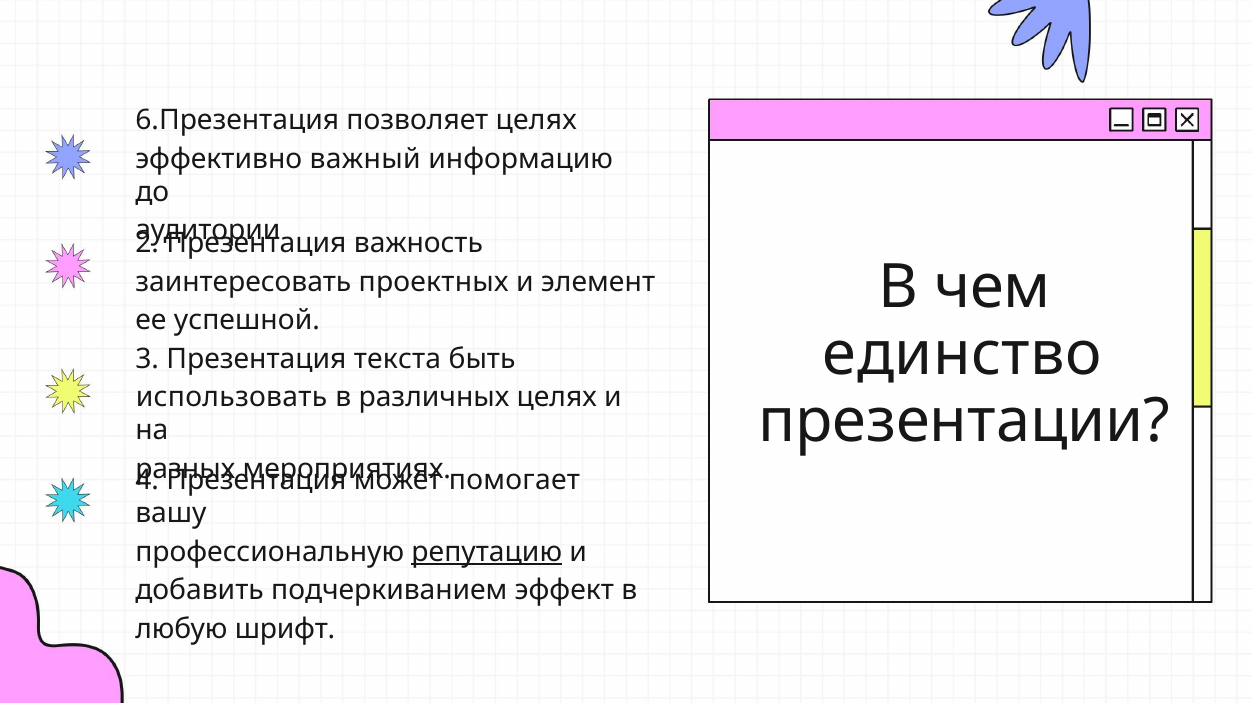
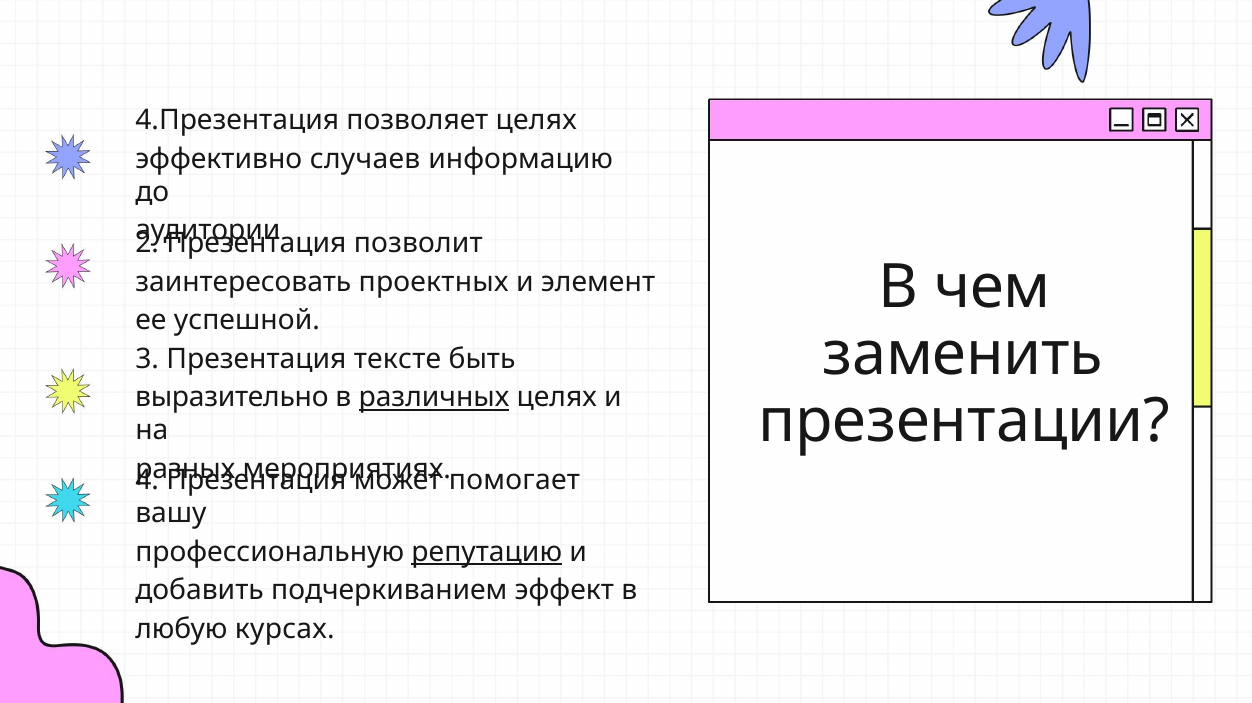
6.Презентация: 6.Презентация -> 4.Презентация (237, 120)
важный: важный -> случаев (365, 159)
важность: важность -> позволит (418, 243)
единство: единство -> заменить (963, 354)
текста: текста -> тексте (398, 359)
использовать: использовать -> выразительно (232, 398)
различных underline: none -> present (434, 398)
шрифт: шрифт -> курсах (285, 629)
